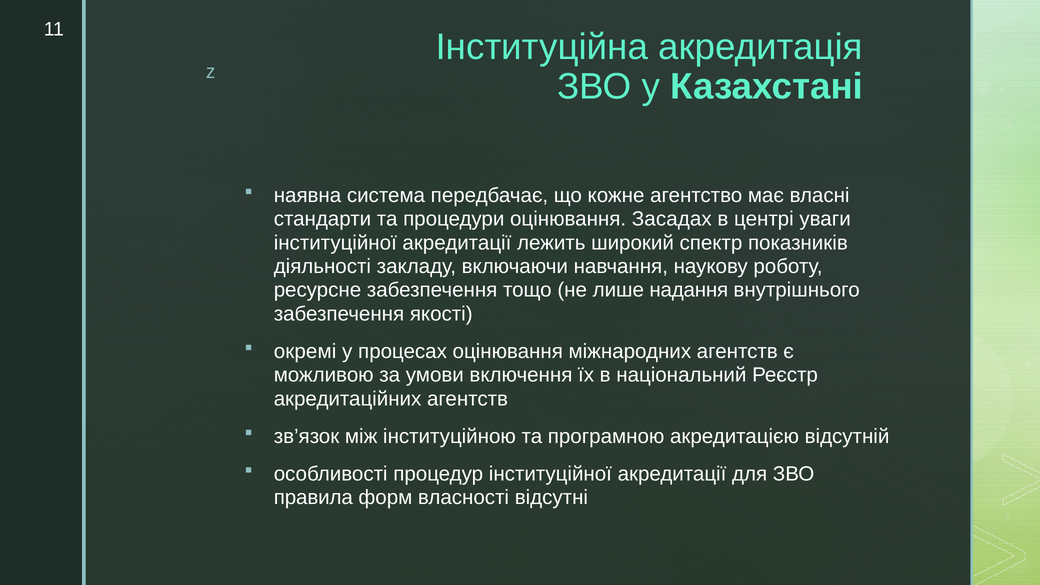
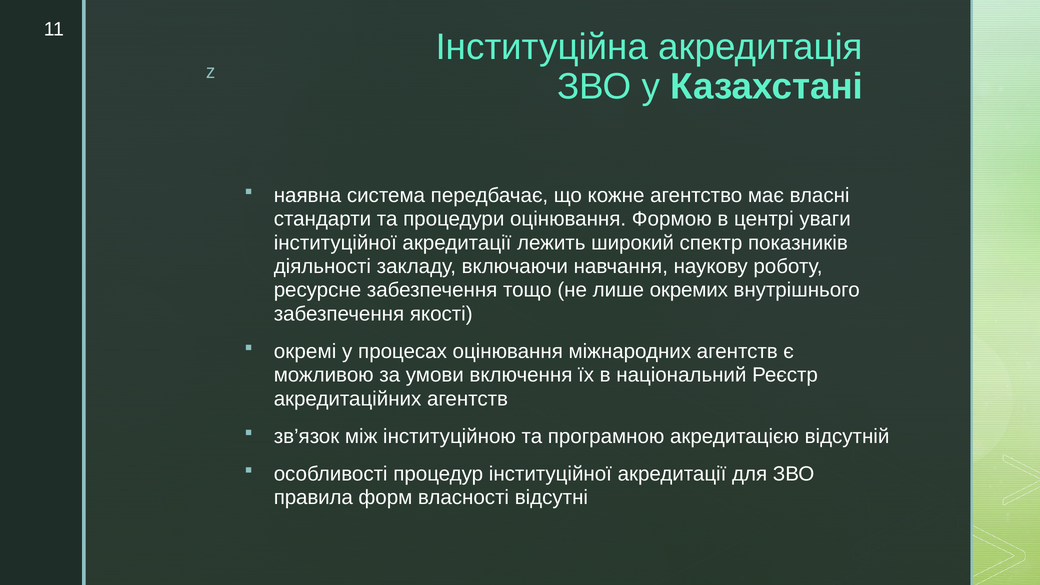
Засадах: Засадах -> Формою (672, 219)
надання: надання -> окремих (689, 290)
